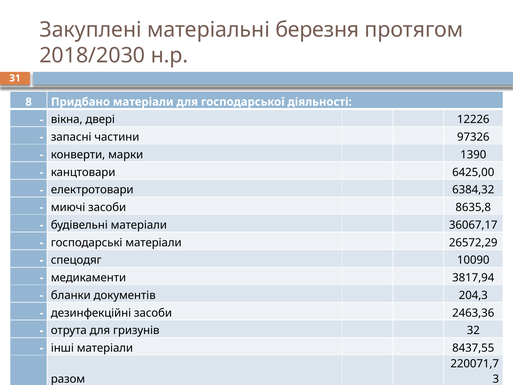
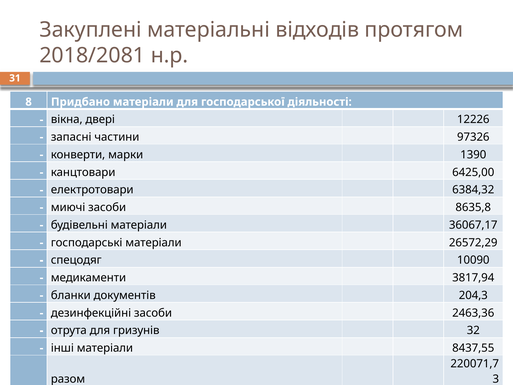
березня: березня -> відходів (317, 30)
2018/2030: 2018/2030 -> 2018/2081 (92, 55)
